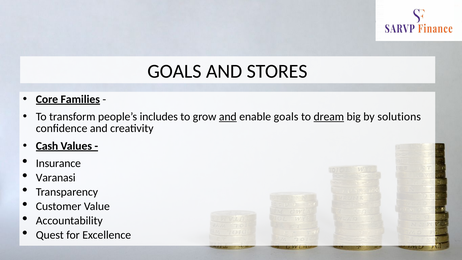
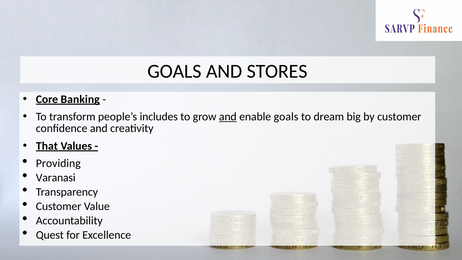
Families: Families -> Banking (80, 99)
dream underline: present -> none (329, 117)
by solutions: solutions -> customer (399, 117)
Cash: Cash -> That (47, 146)
Insurance: Insurance -> Providing (58, 163)
